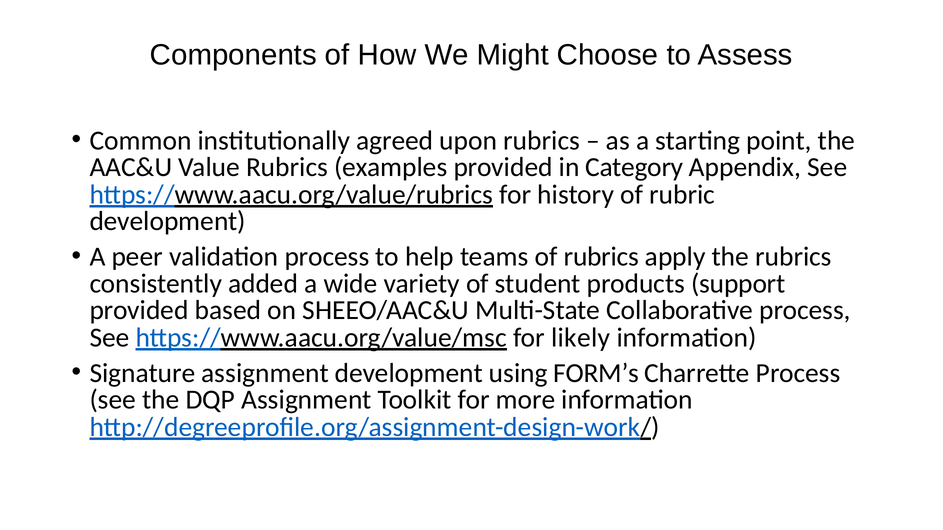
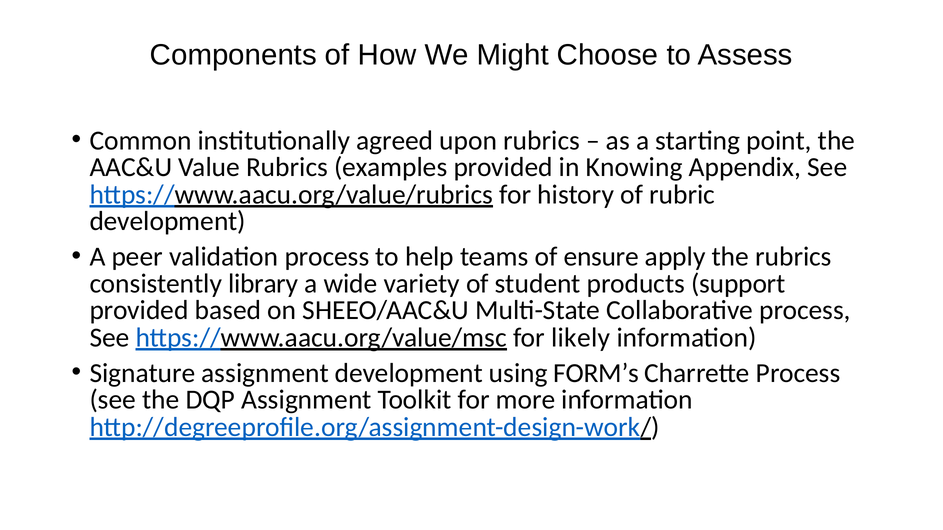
Category: Category -> Knowing (634, 168)
of rubrics: rubrics -> ensure (601, 257)
added: added -> library (263, 284)
